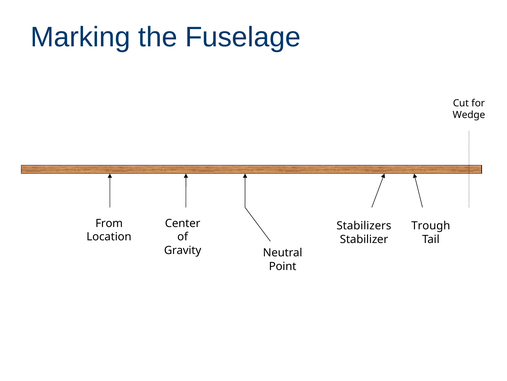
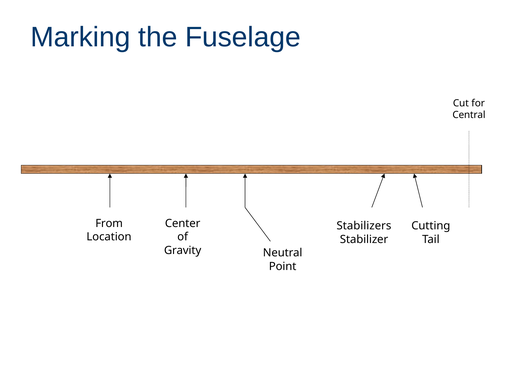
Wedge: Wedge -> Central (469, 115)
Trough: Trough -> Cutting (431, 225)
